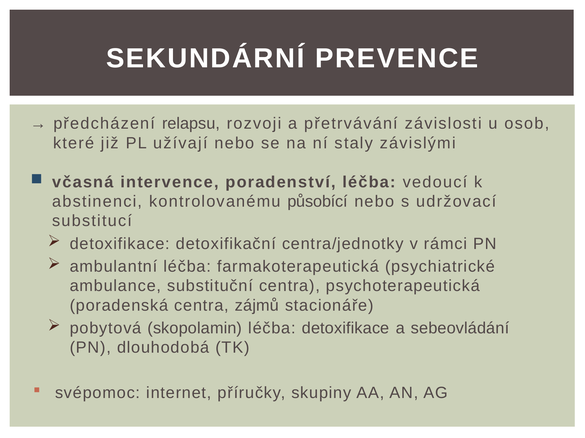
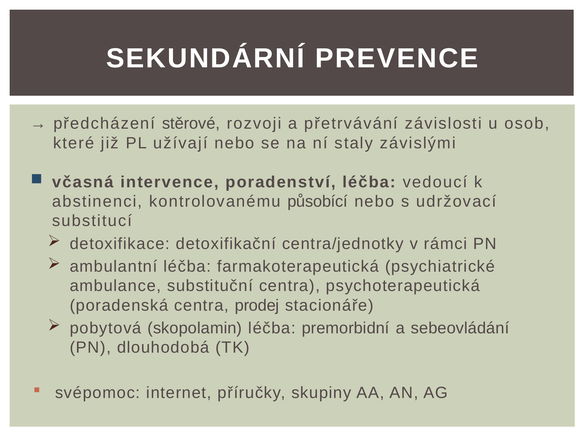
relapsu: relapsu -> stěrové (191, 124)
zájmů: zájmů -> prodej (257, 306)
léčba detoxifikace: detoxifikace -> premorbidní (346, 329)
